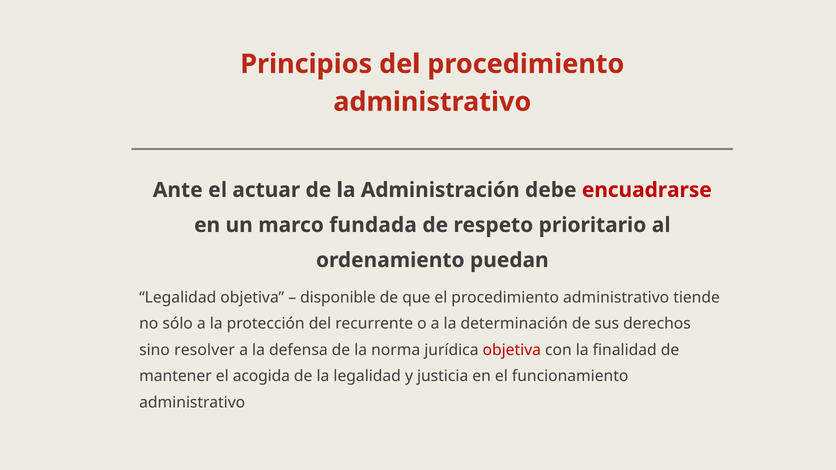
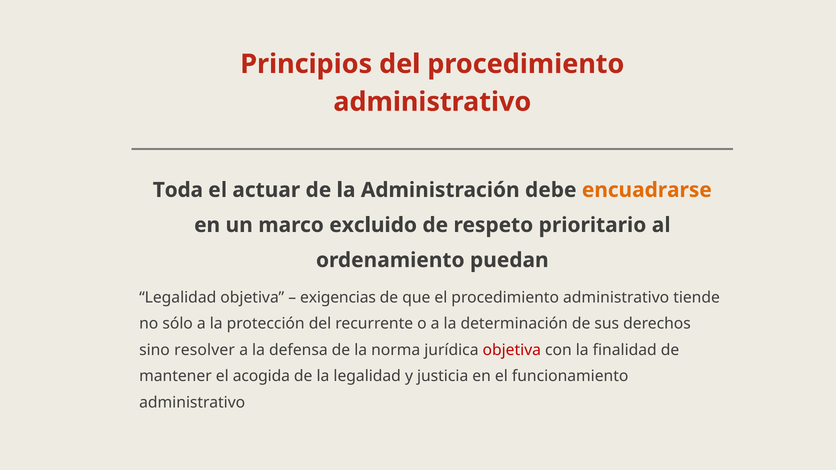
Ante: Ante -> Toda (178, 190)
encuadrarse colour: red -> orange (647, 190)
fundada: fundada -> excluido (373, 225)
disponible: disponible -> exigencias (338, 297)
